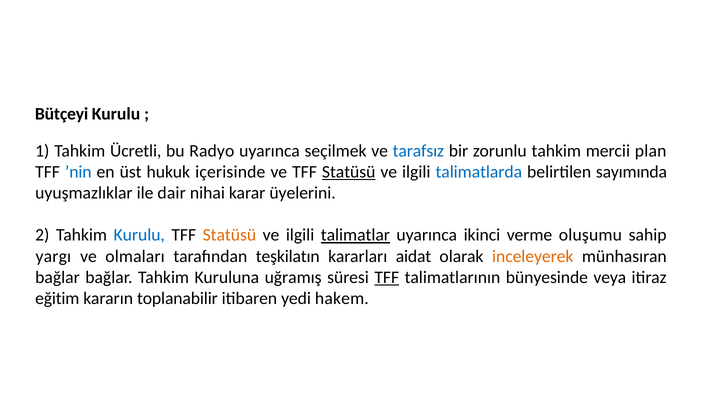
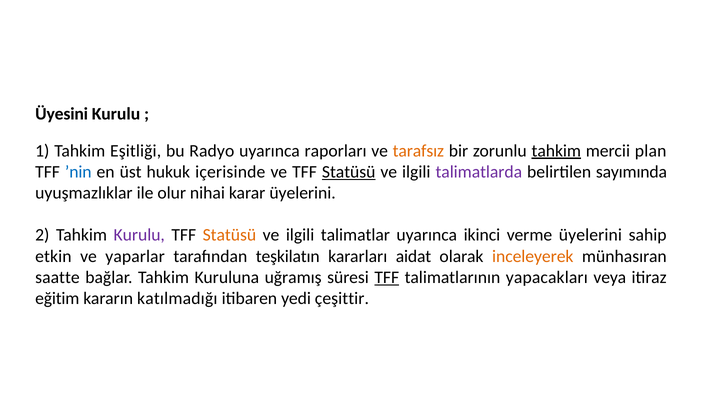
Bütçeyi: Bütçeyi -> Üyesini (62, 114)
Ücretli: Ücretli -> Eşitliği (136, 151)
seçilmek: seçilmek -> raporları (336, 151)
tarafsız colour: blue -> orange (418, 151)
tahkim underline: none -> present (556, 151)
talimatlarda colour: blue -> purple (479, 172)
dair: dair -> olur (172, 193)
Kurulu colour: blue -> purple (139, 236)
talimatlar underline: present -> none (355, 236)
verme oluşumu: oluşumu -> üyelerini (590, 236)
yargı: yargı -> etkin (53, 257)
olmaları: olmaları -> yaparlar (135, 257)
bağlar: bağlar -> saatte (57, 278)
bünyesinde: bünyesinde -> yapacakları (547, 278)
toplanabilir: toplanabilir -> katılmadığı (177, 299)
hakem: hakem -> çeşittir (342, 299)
